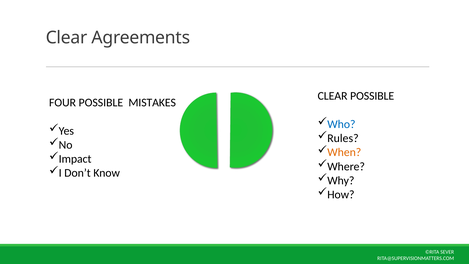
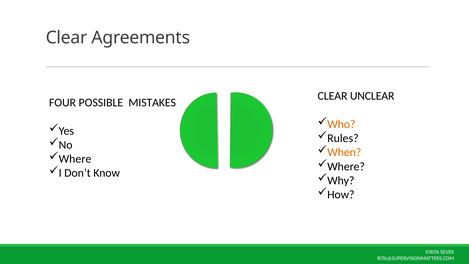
CLEAR POSSIBLE: POSSIBLE -> UNCLEAR (372, 96)
Who colour: blue -> orange (341, 124)
Impact: Impact -> Where (75, 159)
